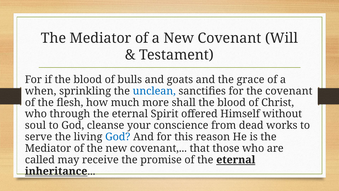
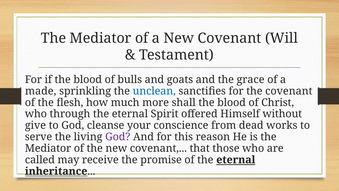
when: when -> made (41, 91)
soul: soul -> give (35, 125)
God colour: blue -> purple (118, 137)
